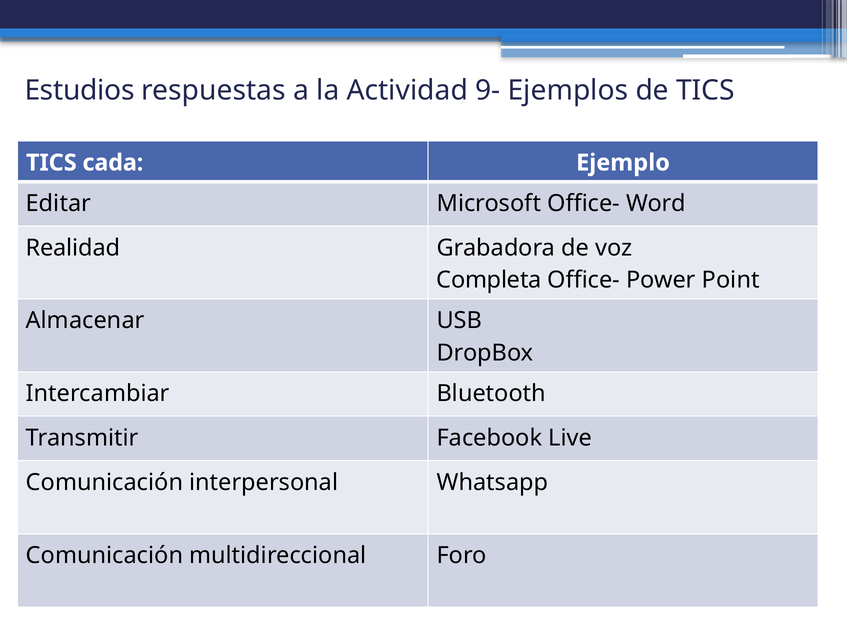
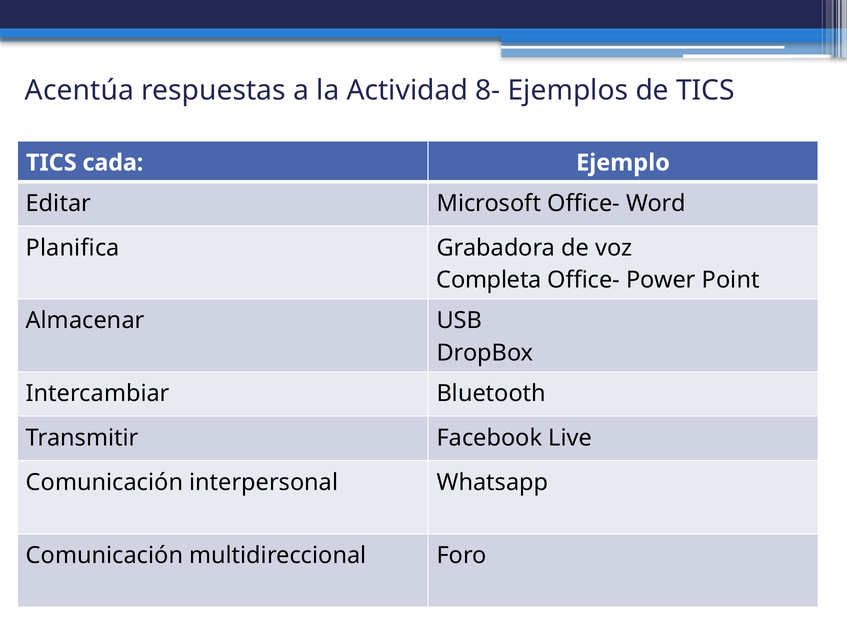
Estudios: Estudios -> Acentúa (79, 90)
9-: 9- -> 8- (488, 90)
Realidad: Realidad -> Planifica (73, 248)
